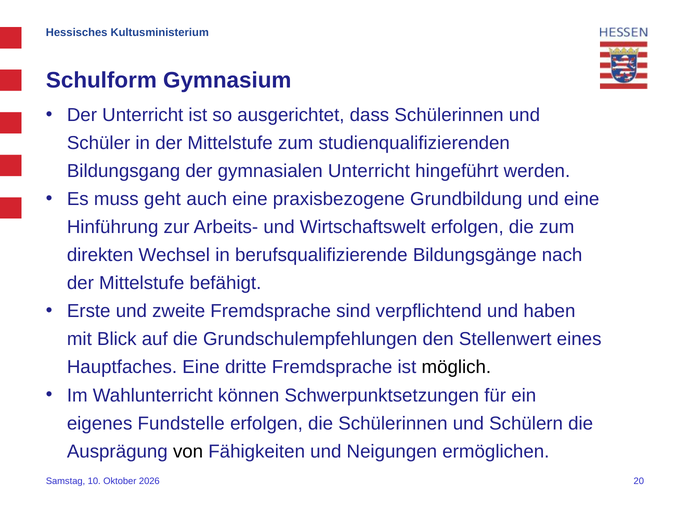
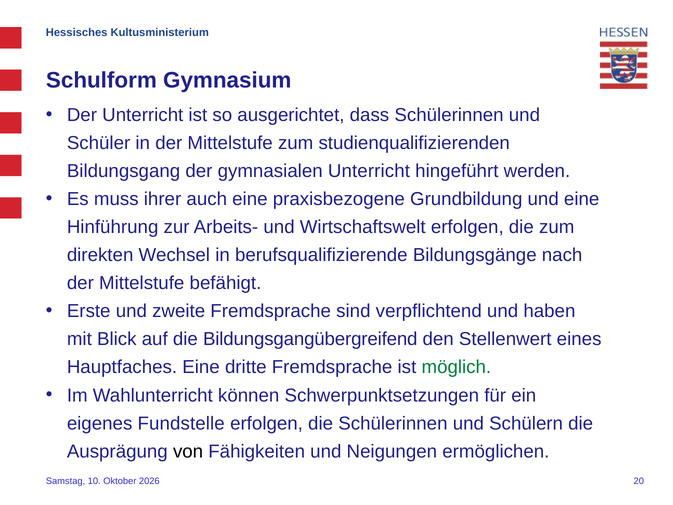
geht: geht -> ihrer (163, 199)
Grundschulempfehlungen: Grundschulempfehlungen -> Bildungsgangübergreifend (310, 339)
möglich colour: black -> green (456, 367)
